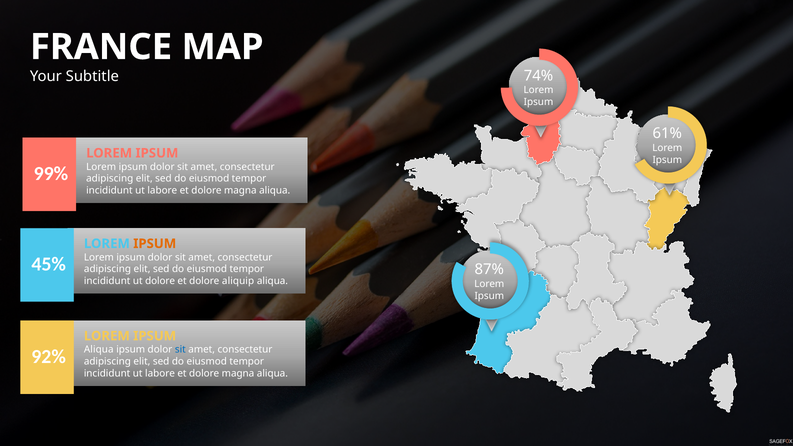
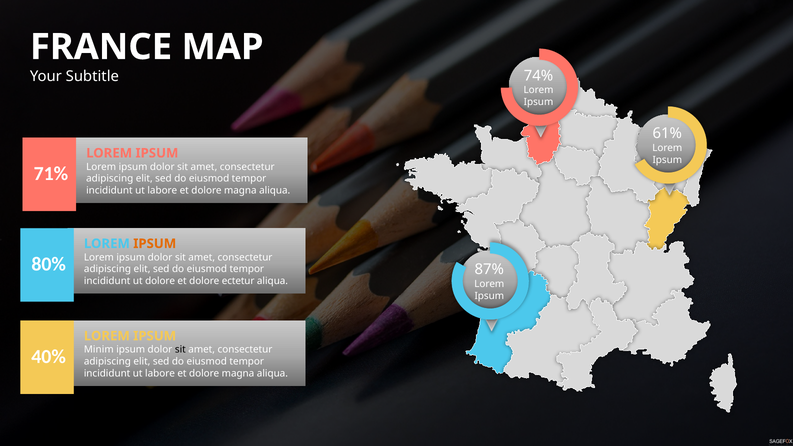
99%: 99% -> 71% (51, 174)
45%: 45% -> 80% (49, 264)
aliquip: aliquip -> ectetur (238, 281)
Aliqua: Aliqua -> Minim (99, 350)
sit colour: blue -> black (180, 350)
92%: 92% -> 40% (49, 357)
